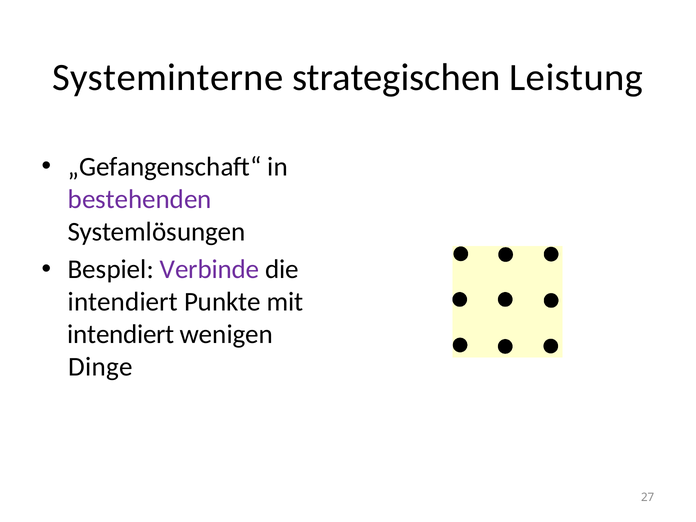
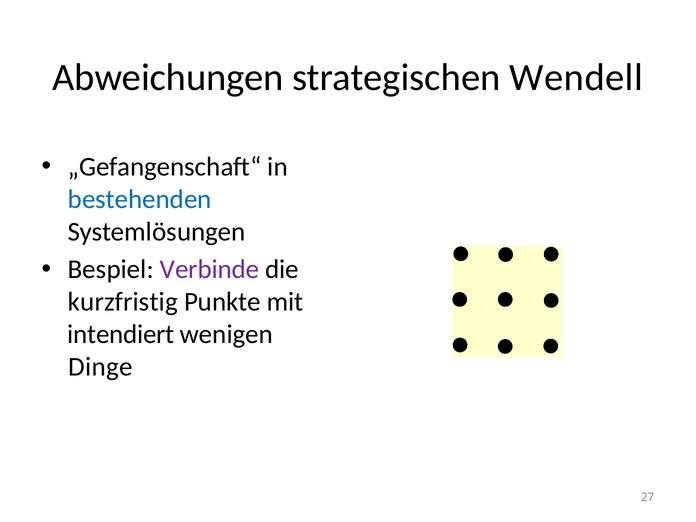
Systeminterne: Systeminterne -> Abweichungen (168, 78)
Leistung: Leistung -> Wendell (576, 78)
bestehenden colour: purple -> blue (140, 199)
intendiert: intendiert -> kurzfristig (123, 302)
